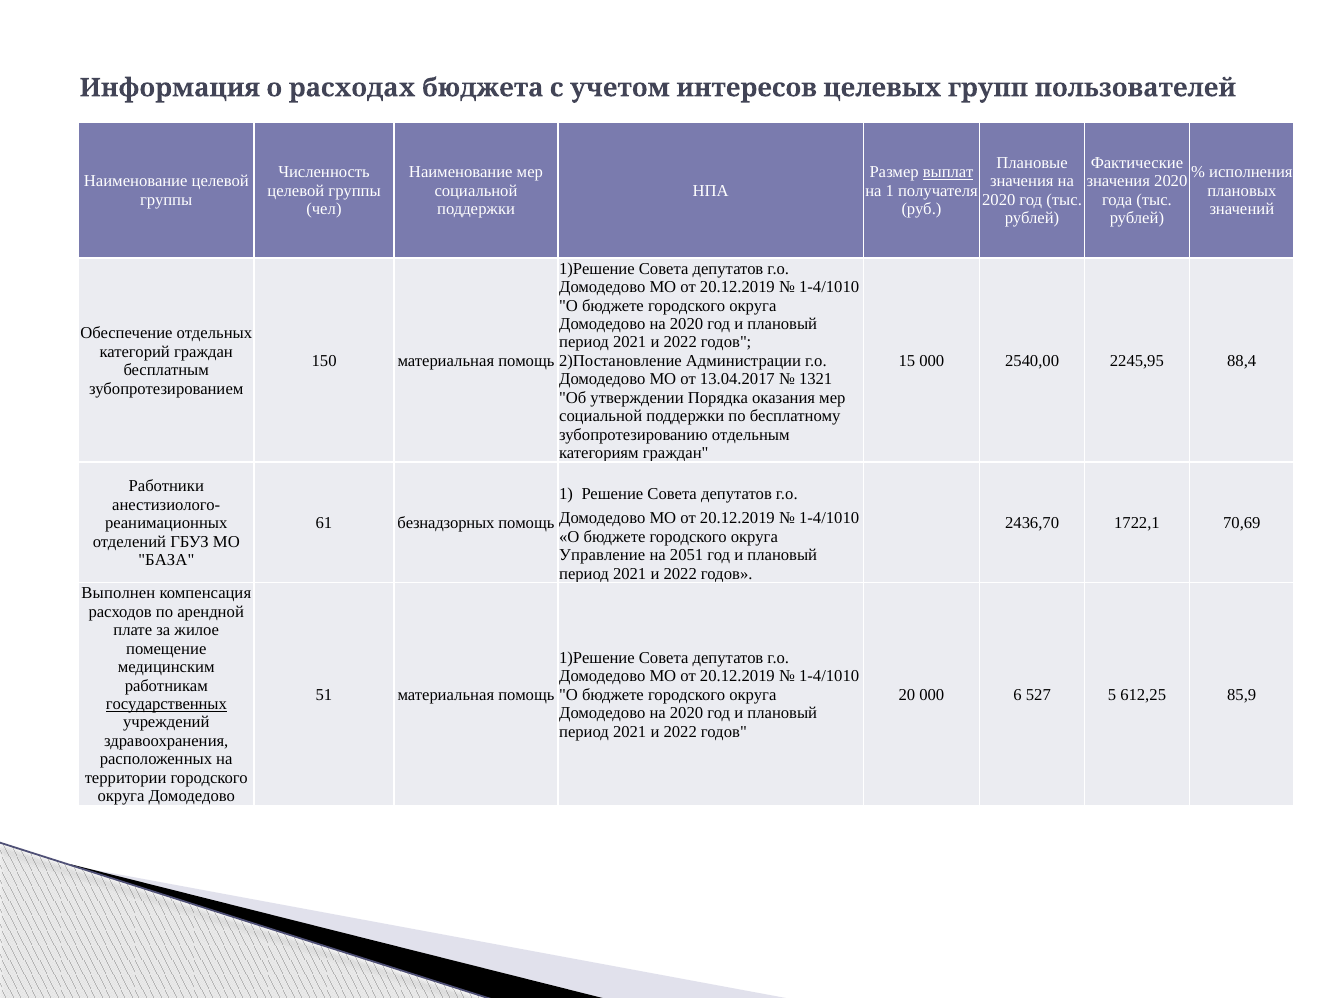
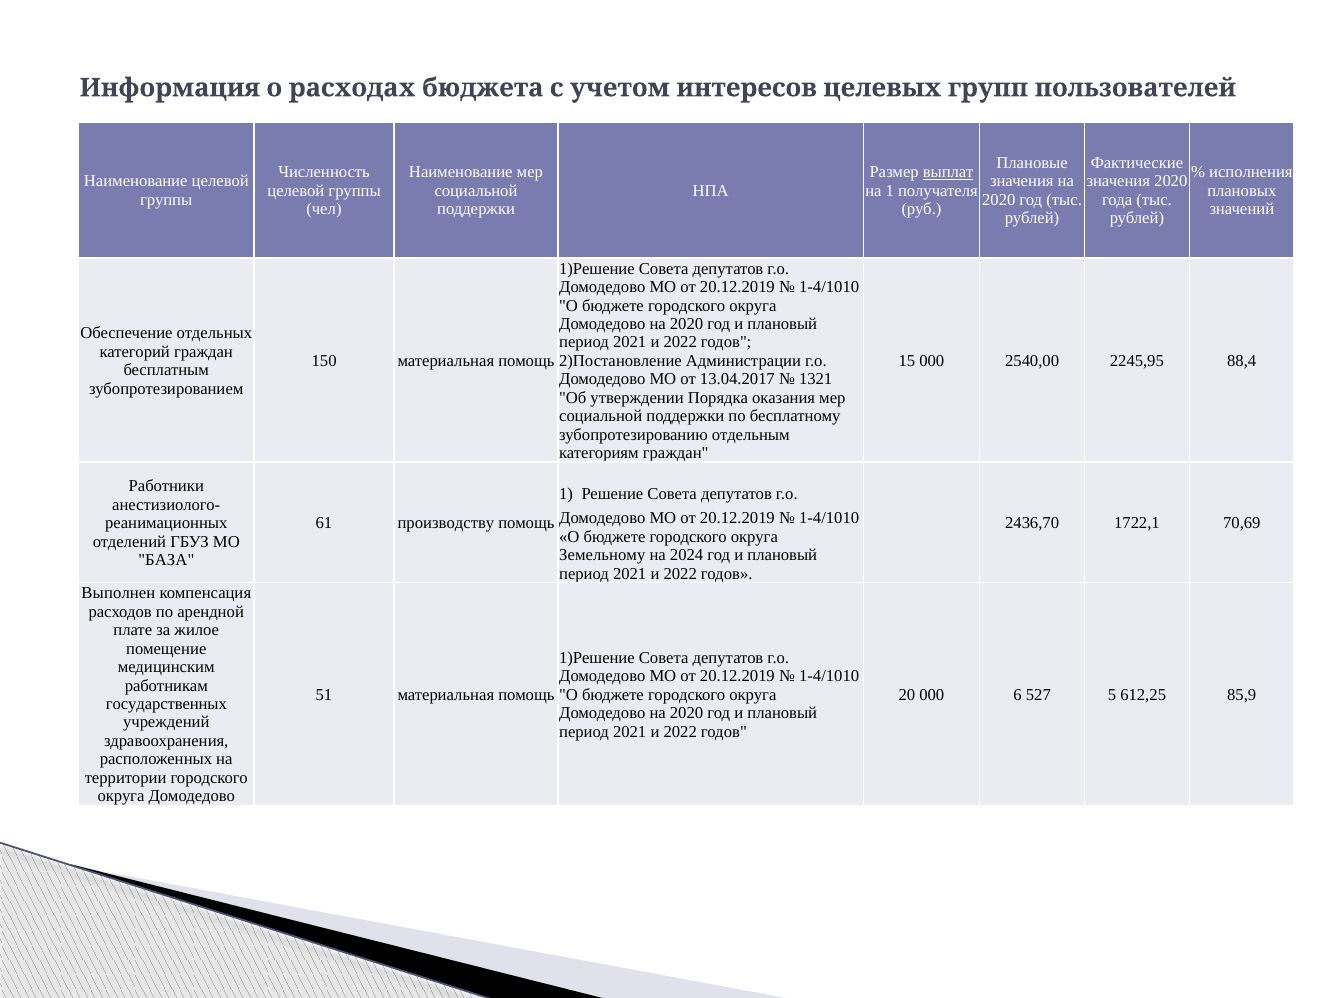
безнадзорных: безнадзорных -> производству (446, 523)
Управление: Управление -> Земельному (602, 555)
2051: 2051 -> 2024 (687, 555)
государственных underline: present -> none (166, 704)
